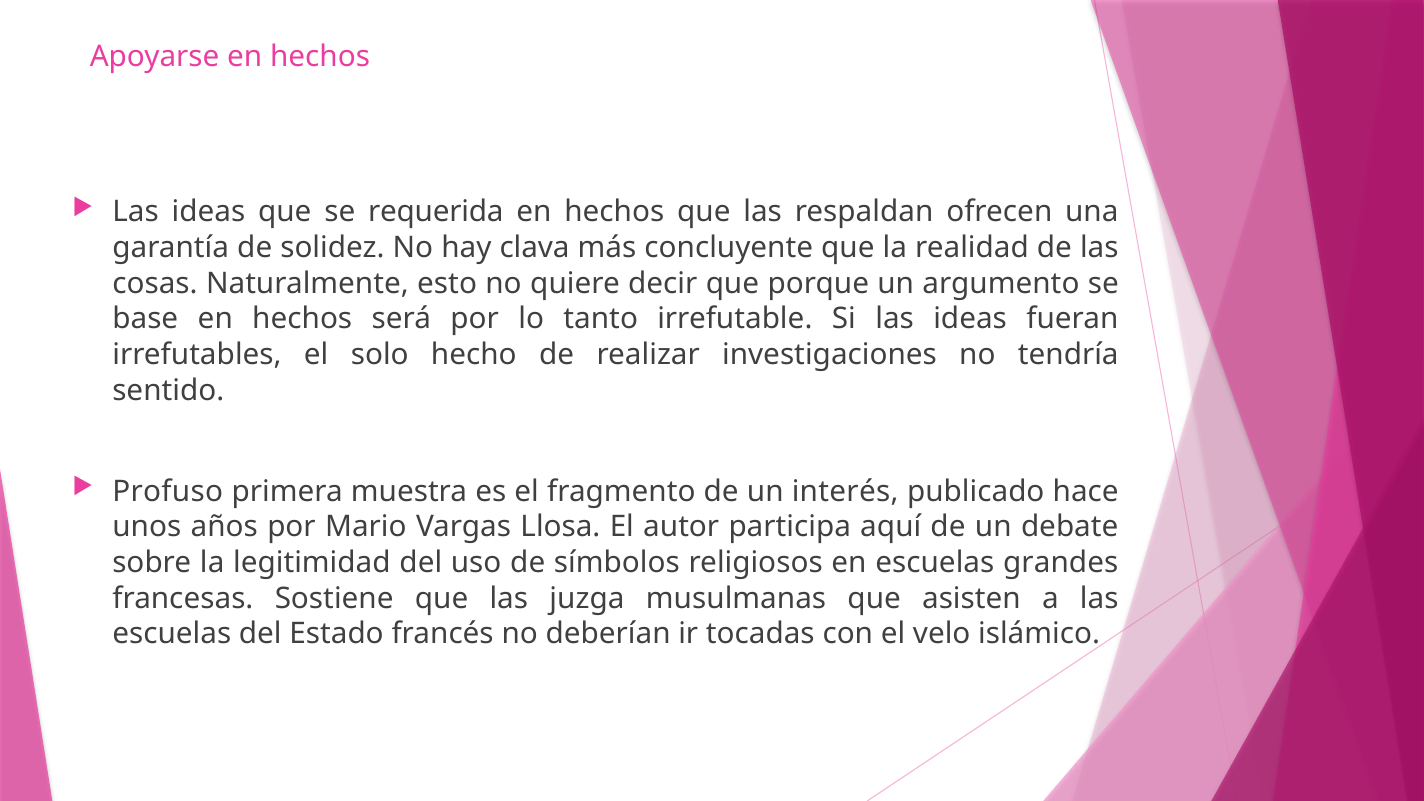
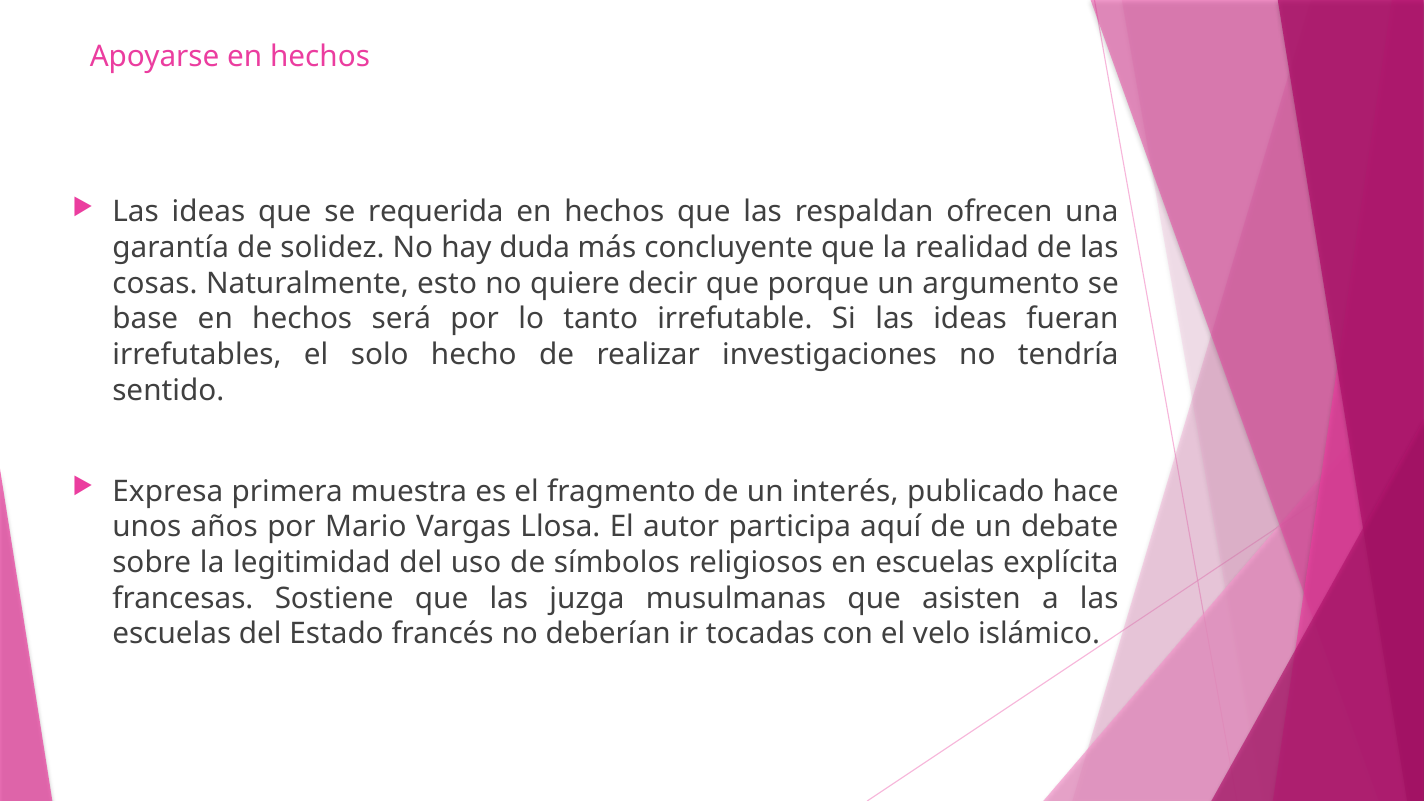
clava: clava -> duda (535, 248)
Profuso: Profuso -> Expresa (168, 491)
grandes: grandes -> explícita (1061, 563)
